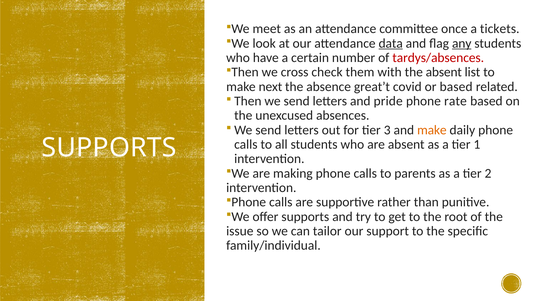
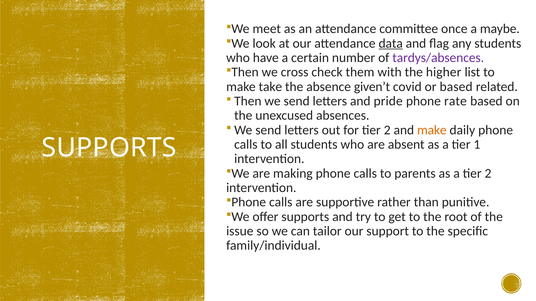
tickets: tickets -> maybe (500, 29)
any underline: present -> none (462, 43)
tardys/absences colour: red -> purple (438, 58)
the absent: absent -> higher (444, 72)
next: next -> take (270, 87)
great’t: great’t -> given’t (372, 87)
for tier 3: 3 -> 2 (387, 130)
